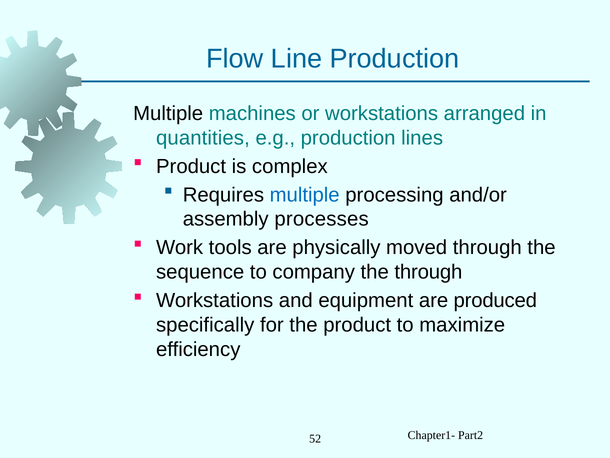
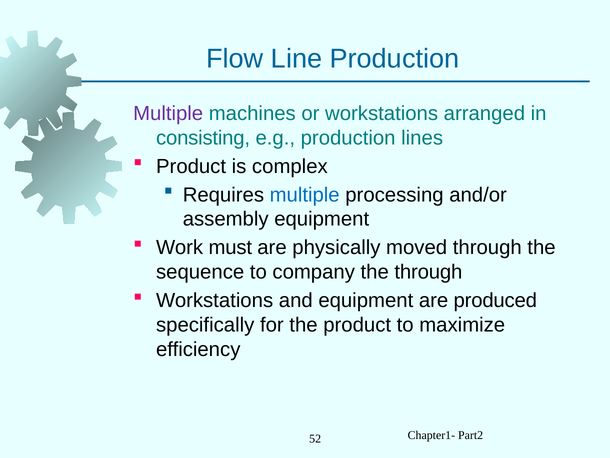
Multiple colour: black -> purple (168, 113)
quantities: quantities -> consisting (203, 138)
assembly processes: processes -> equipment (322, 219)
tools: tools -> must (230, 247)
